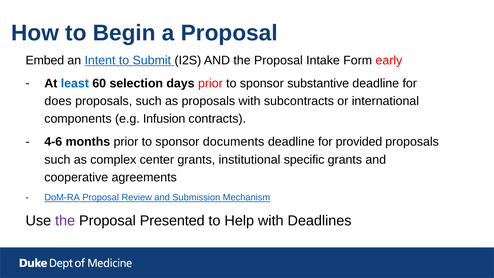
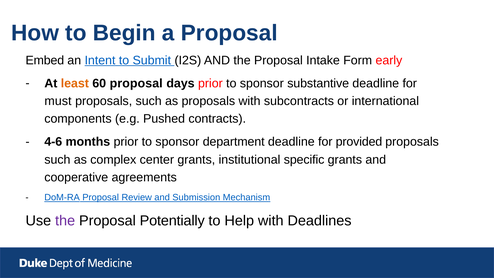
least colour: blue -> orange (75, 83)
60 selection: selection -> proposal (136, 83)
does: does -> must (58, 101)
Infusion: Infusion -> Pushed (164, 119)
documents: documents -> department (234, 142)
Presented: Presented -> Potentially (172, 221)
